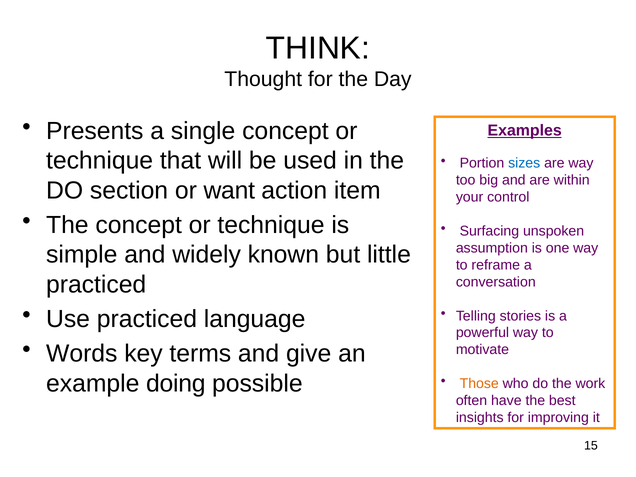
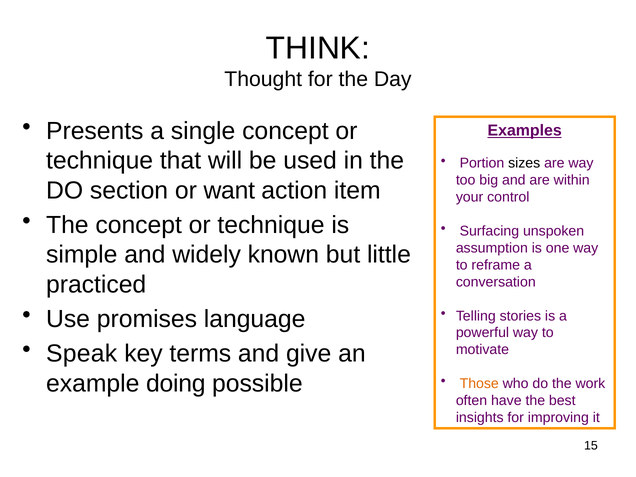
sizes colour: blue -> black (524, 163)
Use practiced: practiced -> promises (147, 319)
Words: Words -> Speak (82, 354)
